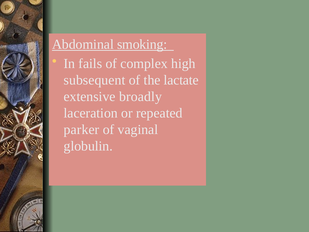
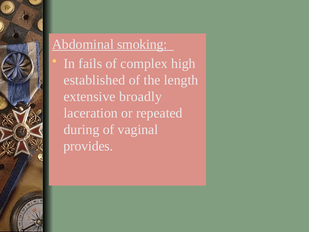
subsequent: subsequent -> established (94, 80)
lactate: lactate -> length (181, 80)
parker: parker -> during (82, 129)
globulin: globulin -> provides (88, 146)
